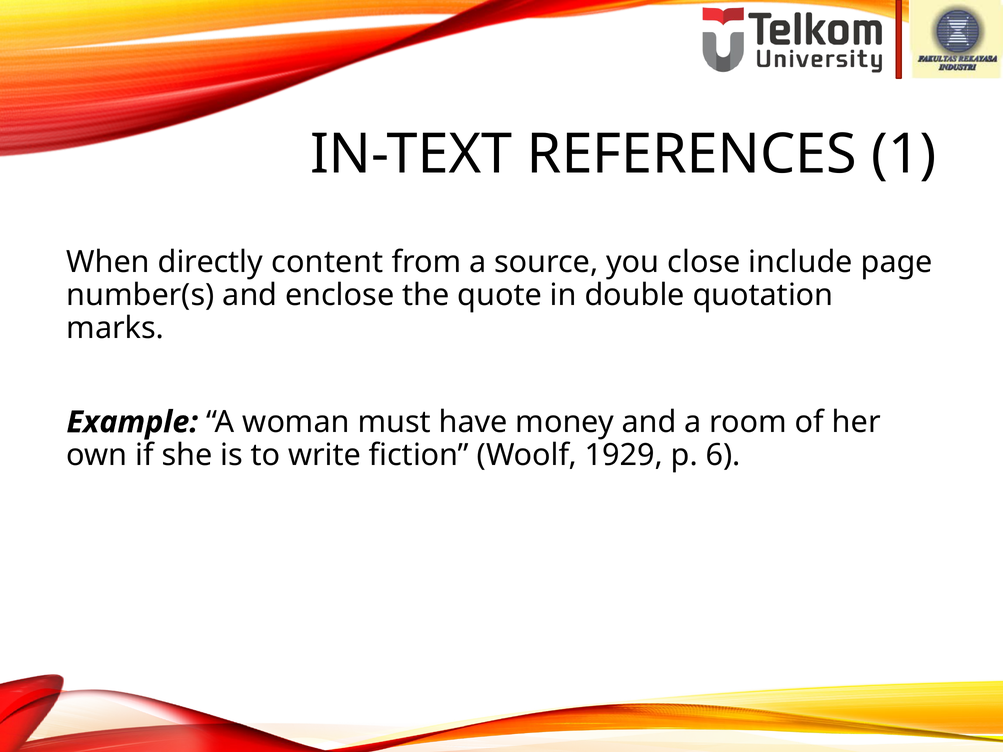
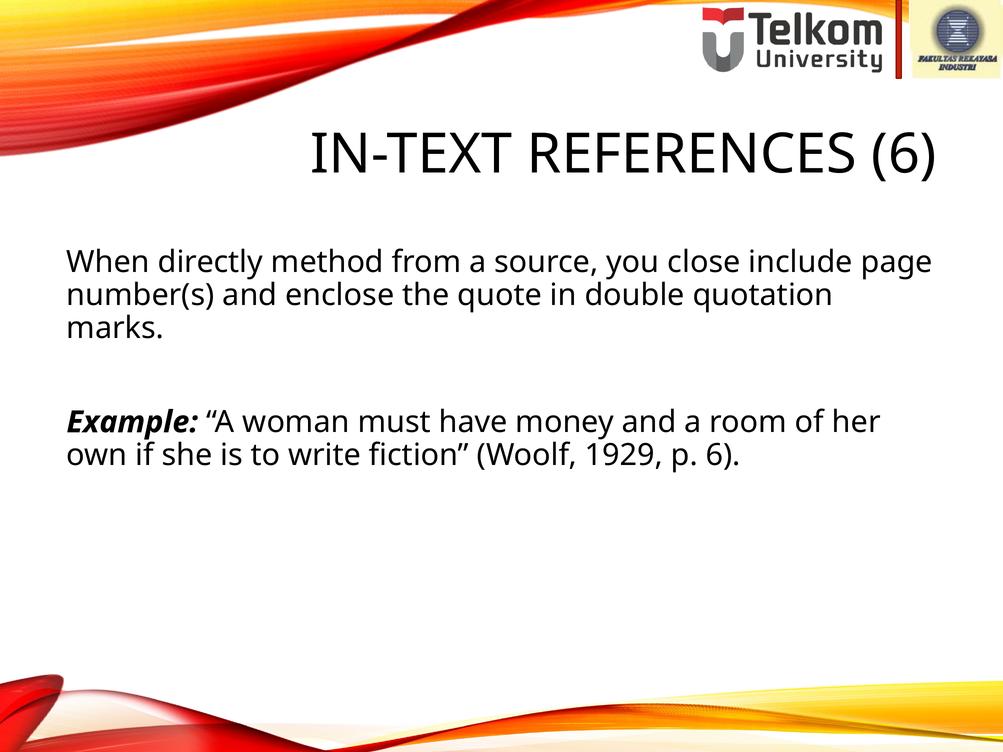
REFERENCES 1: 1 -> 6 (904, 154)
content: content -> method (327, 262)
